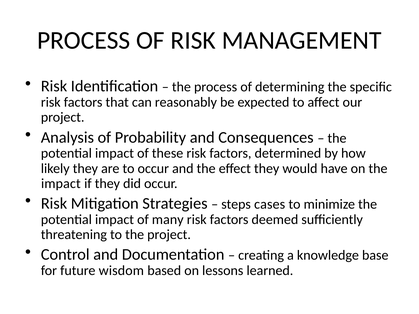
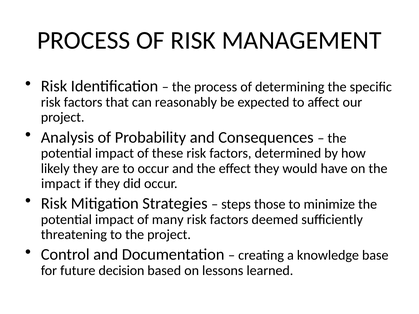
cases: cases -> those (270, 204)
wisdom: wisdom -> decision (121, 271)
